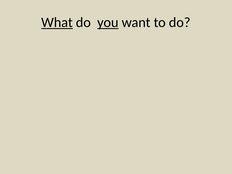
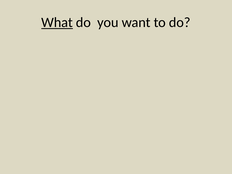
you underline: present -> none (108, 22)
